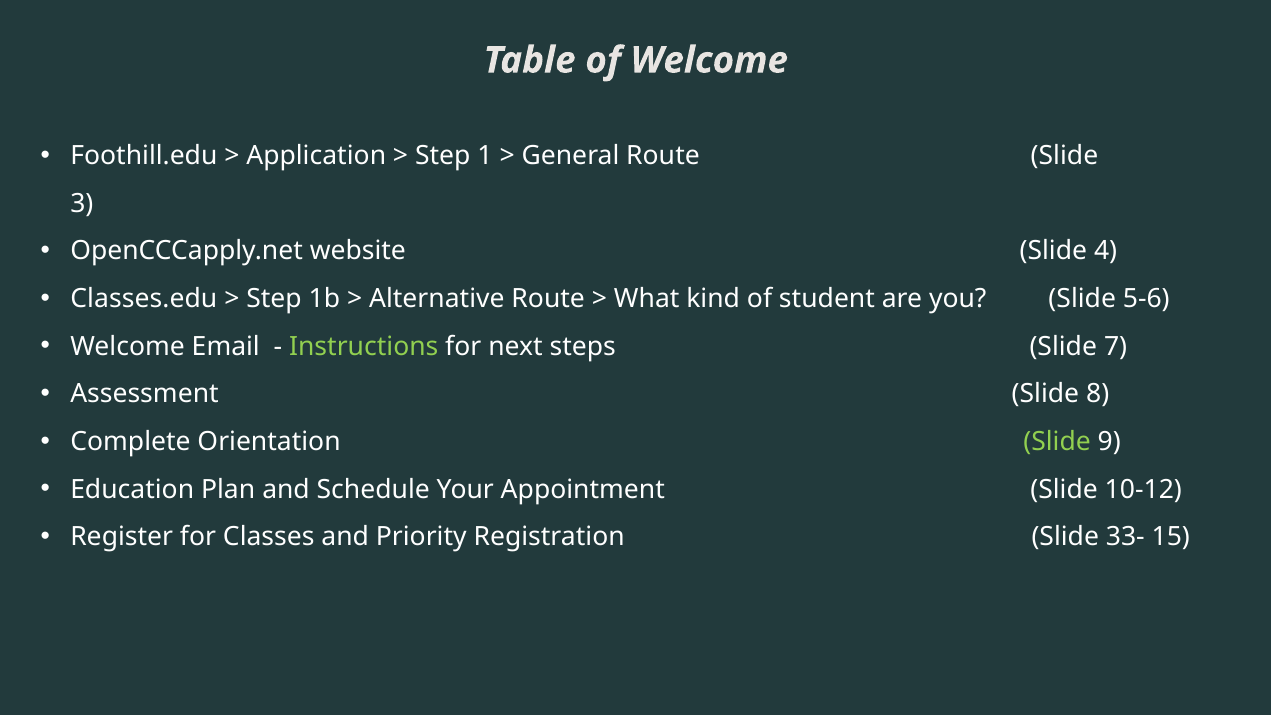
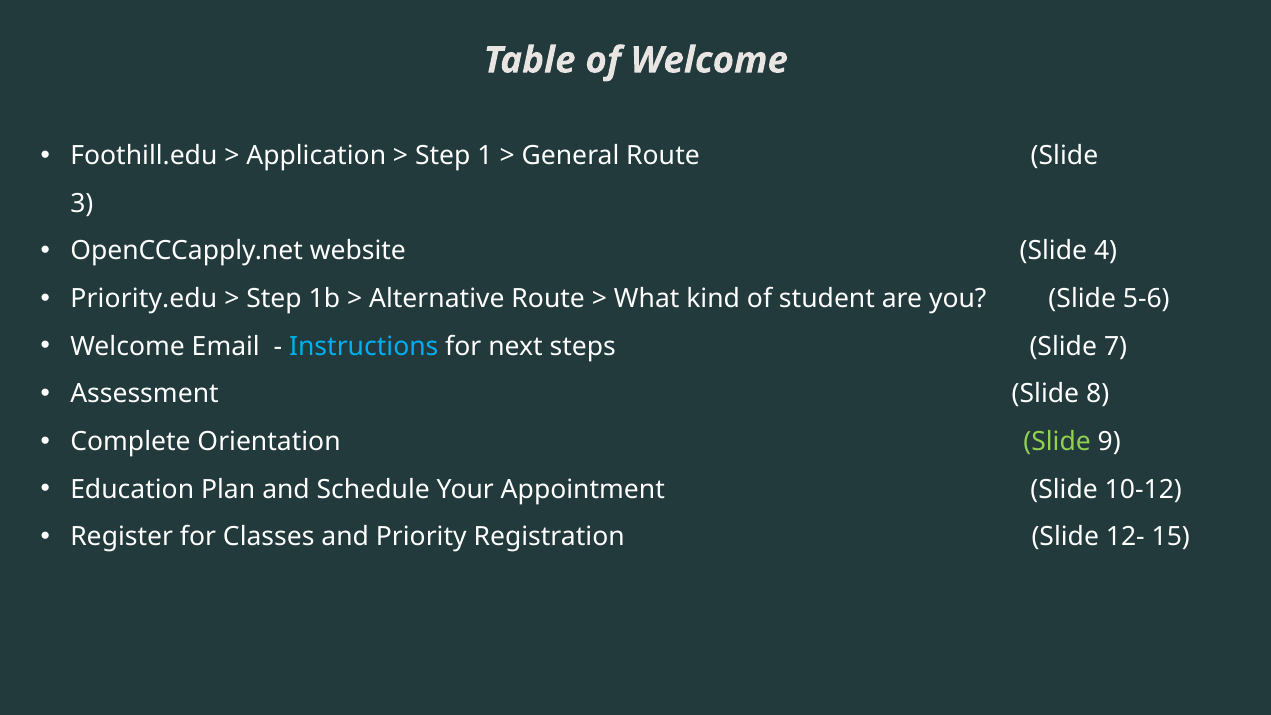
Classes.edu: Classes.edu -> Priority.edu (144, 299)
Instructions colour: light green -> light blue (364, 347)
33-: 33- -> 12- (1125, 537)
